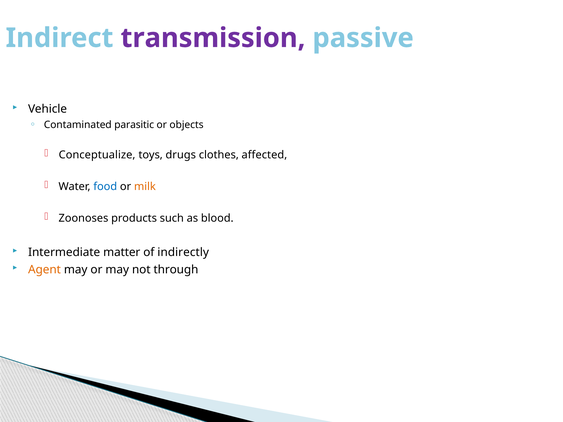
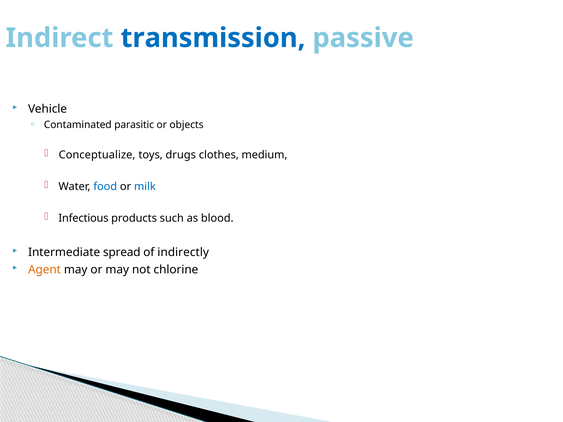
transmission colour: purple -> blue (213, 38)
affected: affected -> medium (264, 155)
milk colour: orange -> blue (145, 187)
Zoonoses: Zoonoses -> Infectious (84, 218)
matter: matter -> spread (122, 252)
through: through -> chlorine (176, 270)
